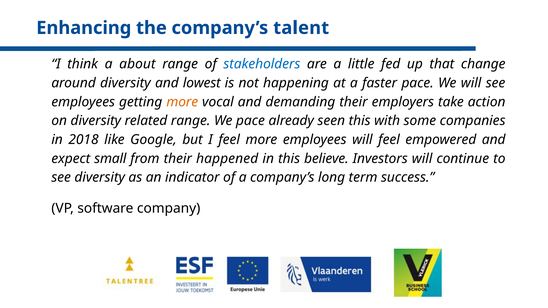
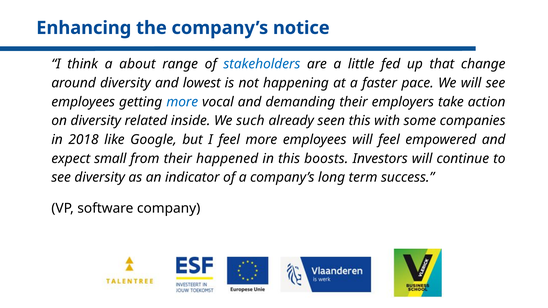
talent: talent -> notice (301, 28)
more colour: orange -> blue (182, 102)
related range: range -> inside (191, 121)
We pace: pace -> such (250, 121)
believe: believe -> boosts (326, 159)
